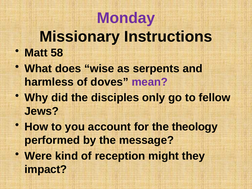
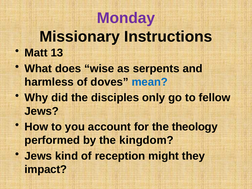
58: 58 -> 13 (57, 53)
mean colour: purple -> blue (150, 82)
message: message -> kingdom (146, 140)
Were: Were -> Jews (38, 156)
